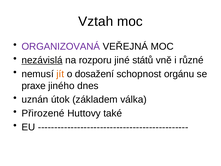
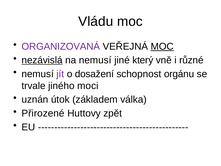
Vztah: Vztah -> Vládu (96, 21)
MOC underline: none -> present (162, 46)
na rozporu: rozporu -> nemusí (95, 60)
států: států -> který (143, 60)
jít colour: orange -> purple (60, 74)
praxe: praxe -> trvale (34, 86)
dnes: dnes -> moci (88, 86)
také: také -> zpět (113, 113)
